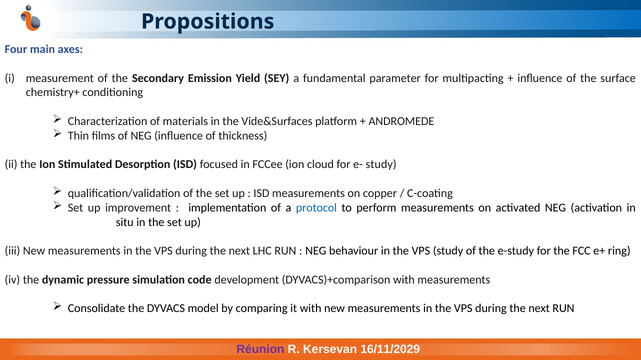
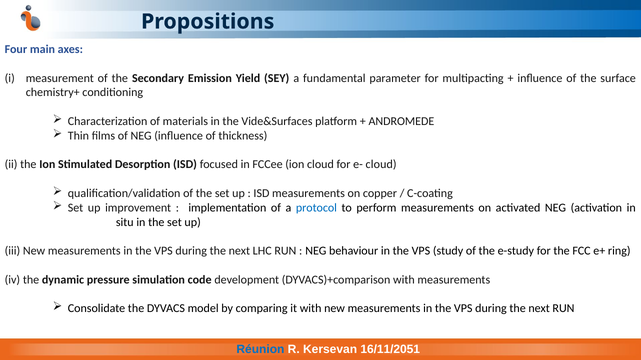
e- study: study -> cloud (381, 165)
Réunion colour: purple -> blue (260, 350)
16/11/2029: 16/11/2029 -> 16/11/2051 (390, 350)
